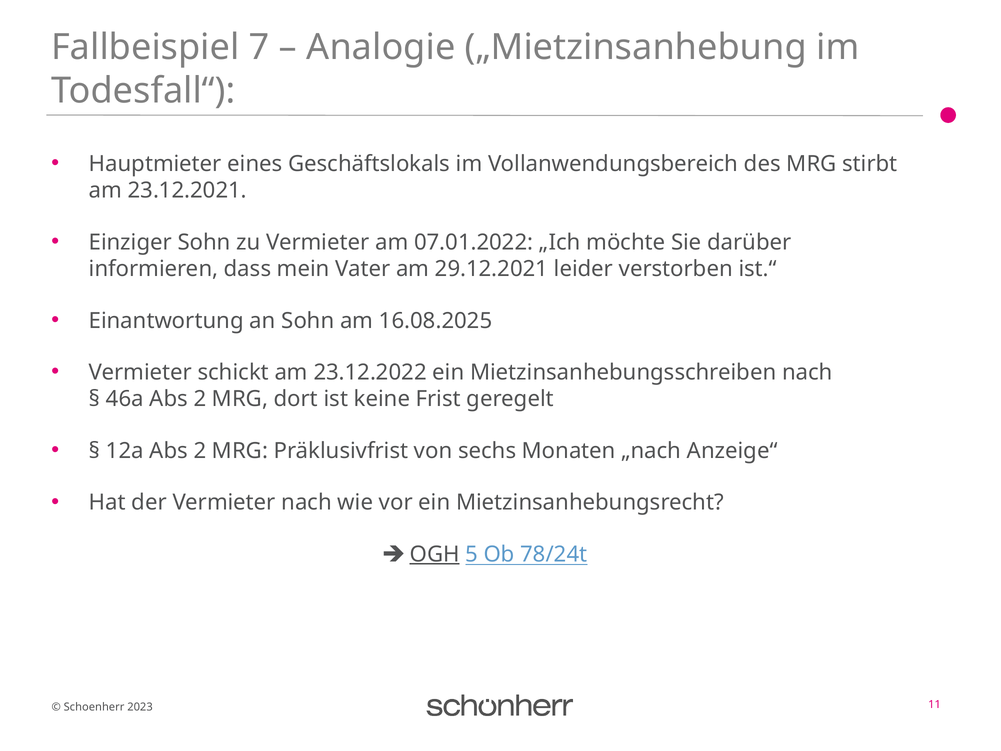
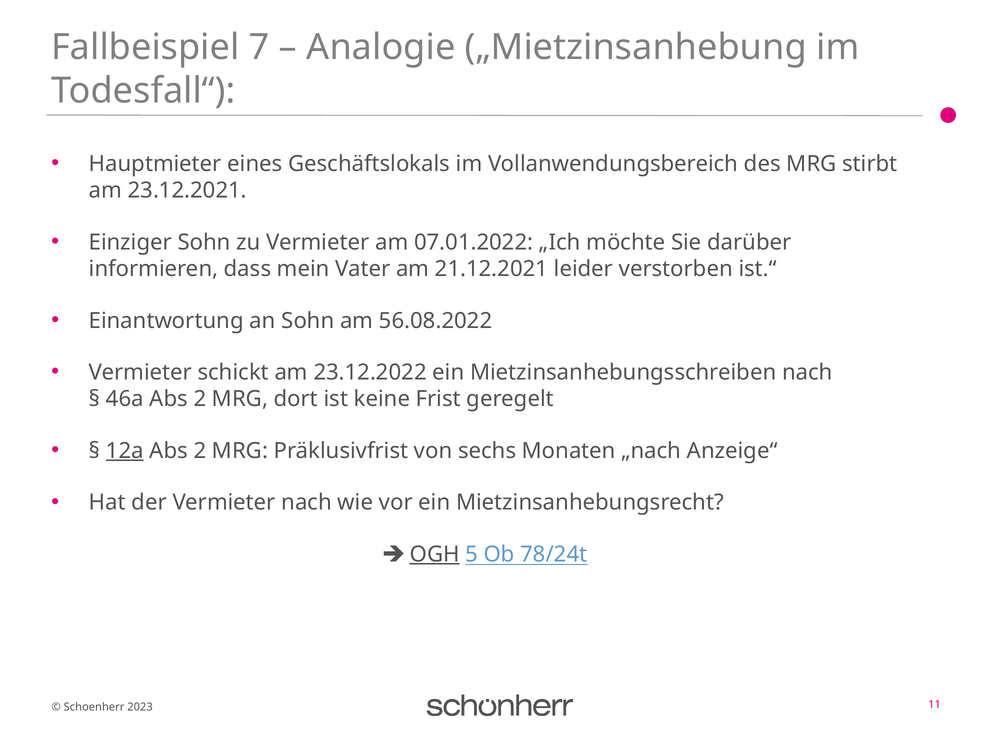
29.12.2021: 29.12.2021 -> 21.12.2021 (492, 269)
16.08.2025: 16.08.2025 -> 56.08.2022 (436, 321)
12a underline: none -> present (125, 451)
